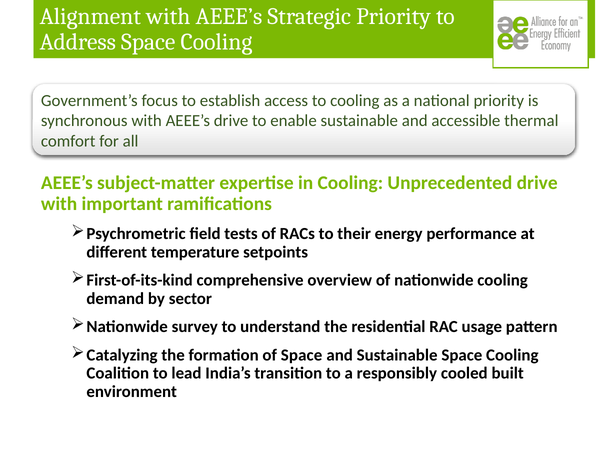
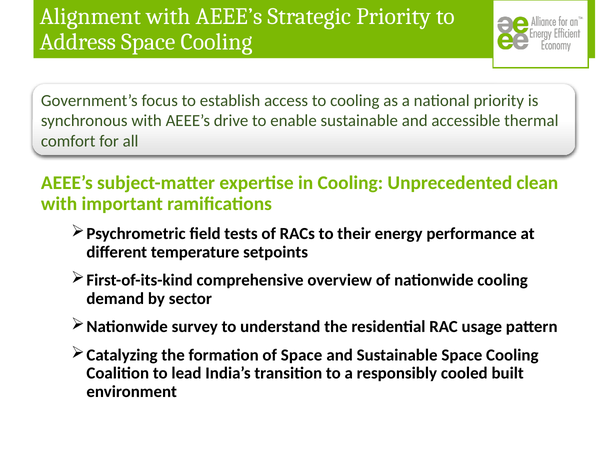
Unprecedented drive: drive -> clean (537, 183)
